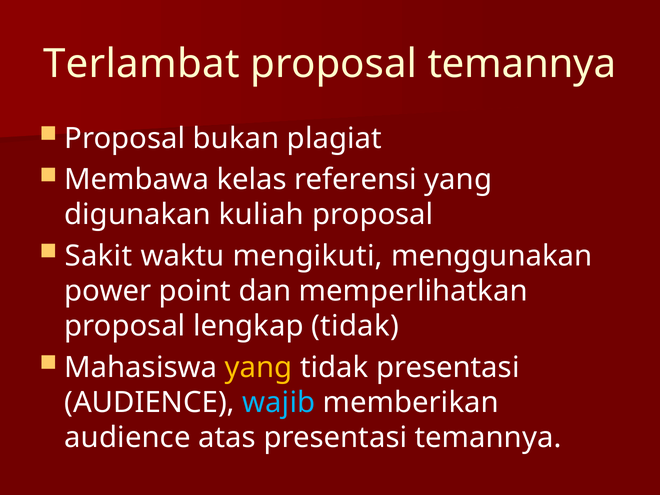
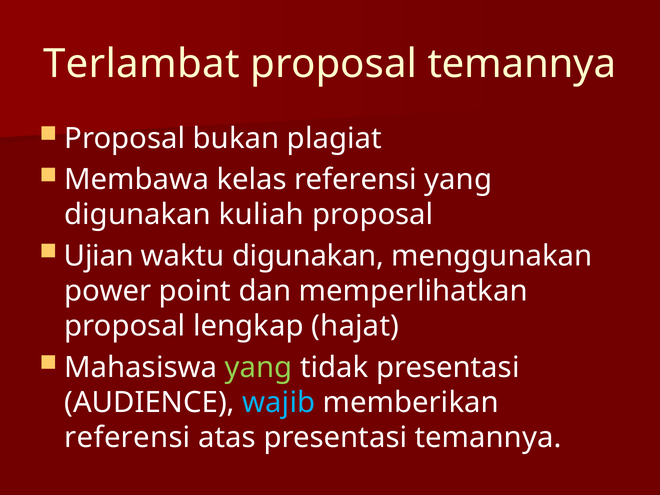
Sakit: Sakit -> Ujian (99, 256)
waktu mengikuti: mengikuti -> digunakan (308, 256)
lengkap tidak: tidak -> hajat (355, 326)
yang colour: yellow -> light green (259, 367)
audience: audience -> referensi (127, 438)
